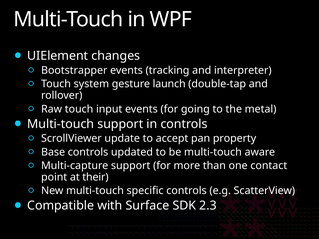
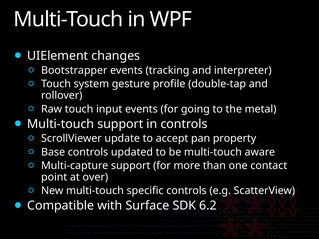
launch: launch -> profile (169, 84)
their: their -> over (95, 177)
2.3: 2.3 -> 6.2 (208, 206)
